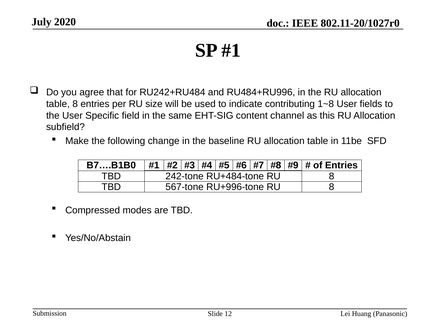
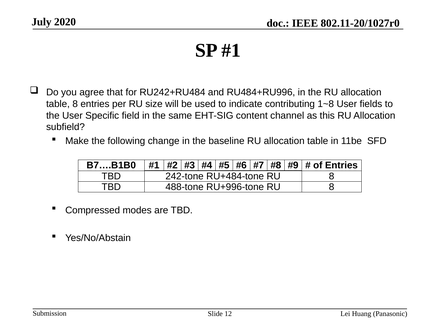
567-tone: 567-tone -> 488-tone (185, 187)
